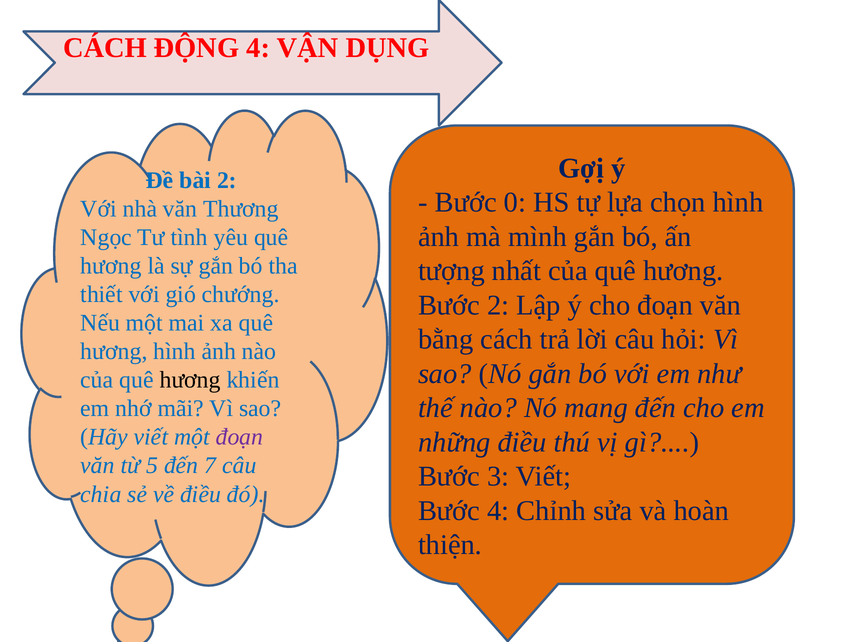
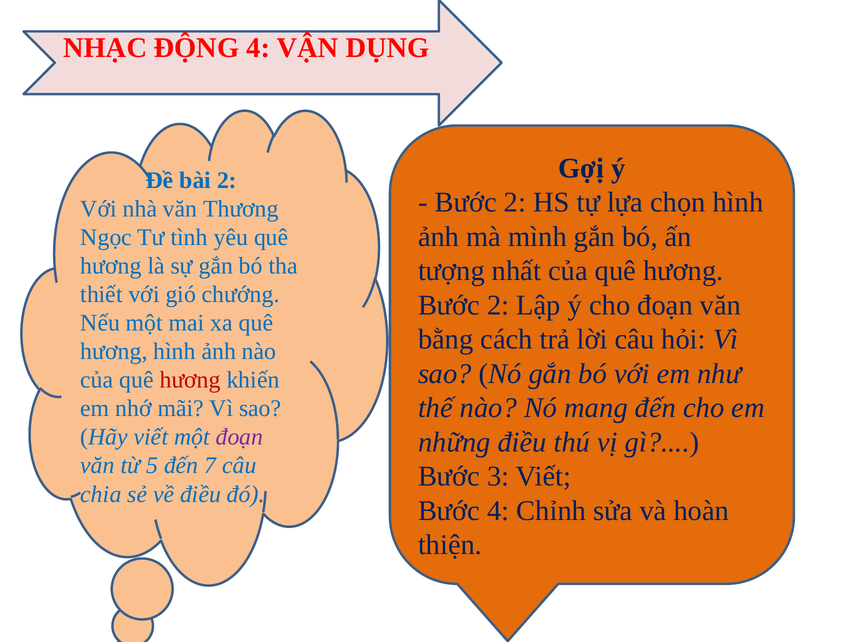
CÁCH: CÁCH -> NHẠC (105, 48)
0: 0 -> 2 (515, 202)
hương colour: black -> red (190, 380)
